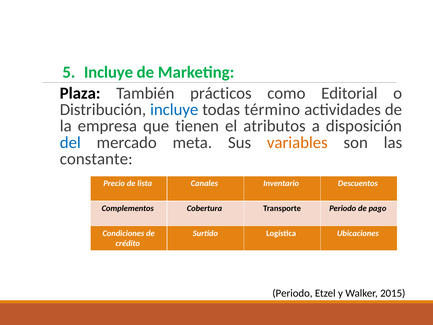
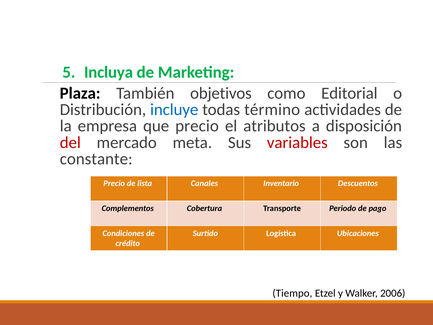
Incluye: Incluye -> Incluya (108, 72)
prácticos: prácticos -> objetivos (221, 93)
que tienen: tienen -> precio (197, 126)
del colour: blue -> red (70, 142)
variables colour: orange -> red (297, 142)
Periodo: Periodo -> Tiempo (292, 293)
2015: 2015 -> 2006 (393, 293)
